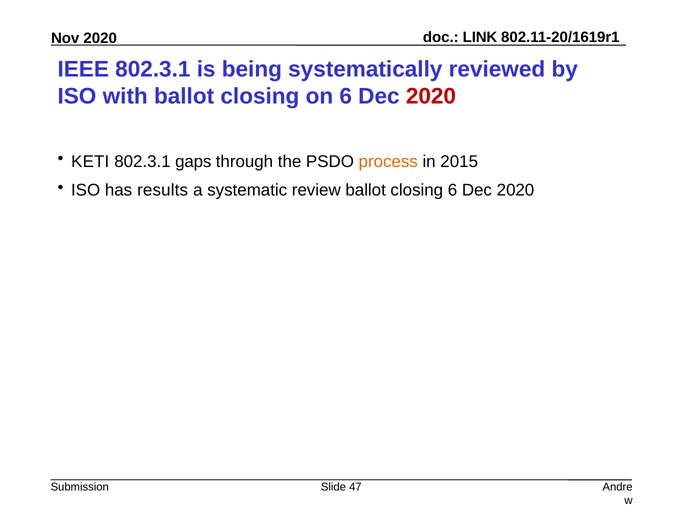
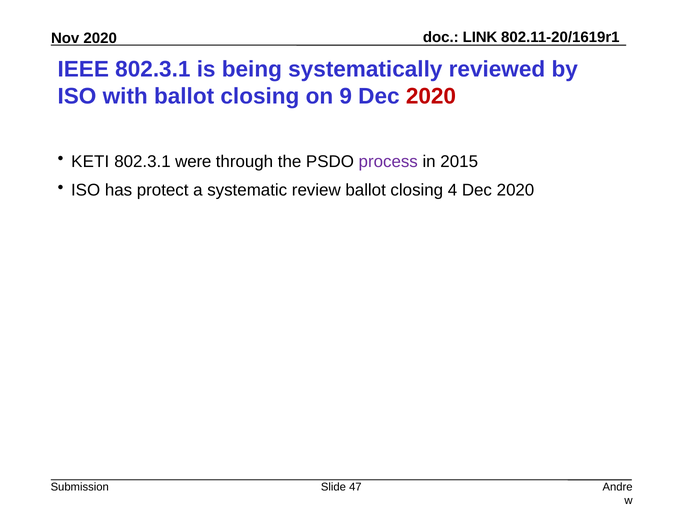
on 6: 6 -> 9 (346, 96)
gaps: gaps -> were (193, 161)
process colour: orange -> purple (388, 161)
results: results -> protect (163, 190)
closing 6: 6 -> 4 (453, 190)
